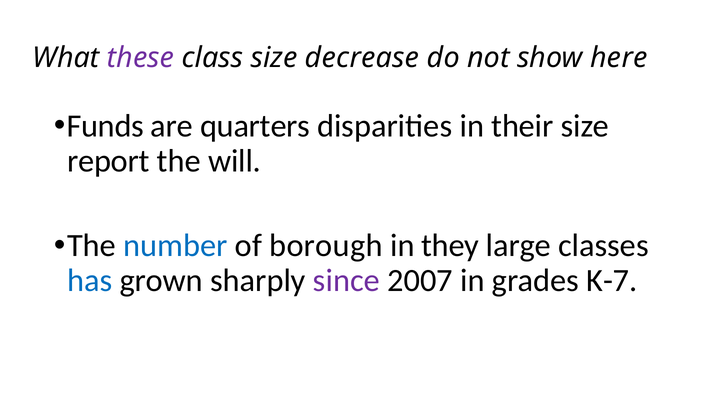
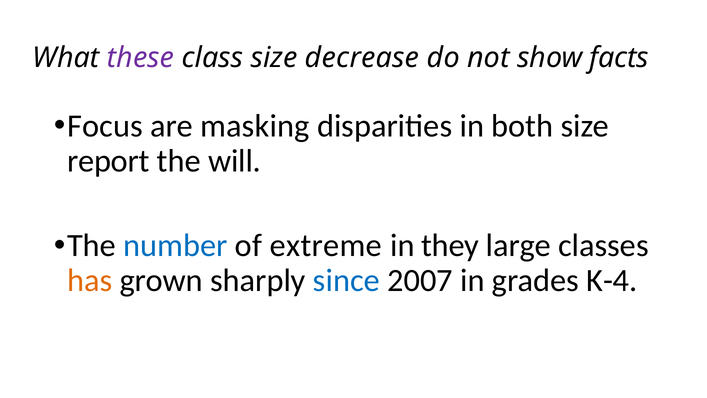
here: here -> facts (619, 58)
Funds: Funds -> Focus (105, 126)
quarters: quarters -> masking (255, 126)
their: their -> both (522, 126)
borough: borough -> extreme (326, 245)
has colour: blue -> orange (90, 280)
since colour: purple -> blue (346, 280)
K-7: K-7 -> K-4 (612, 280)
